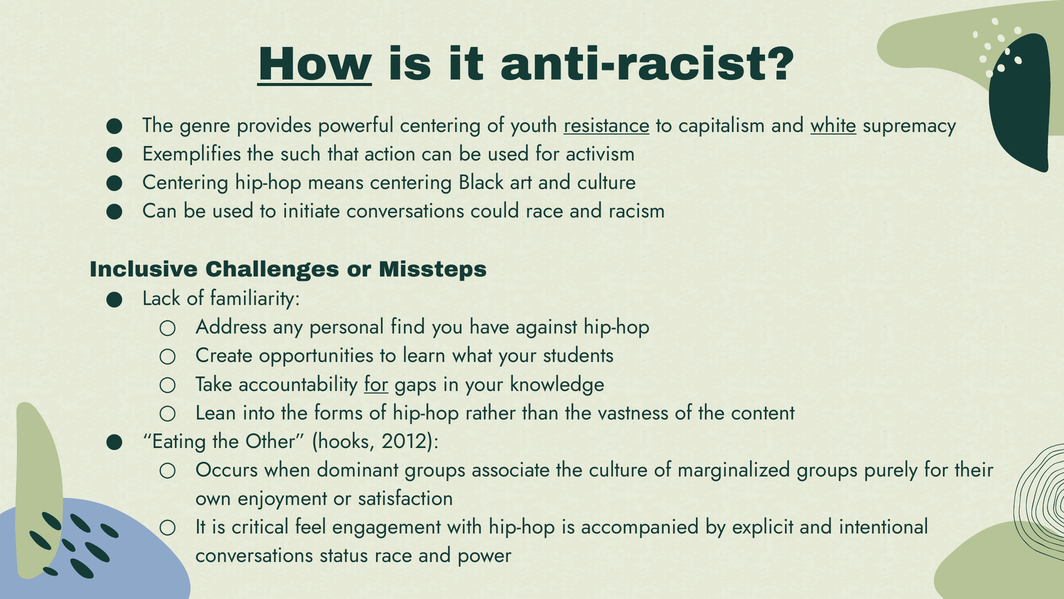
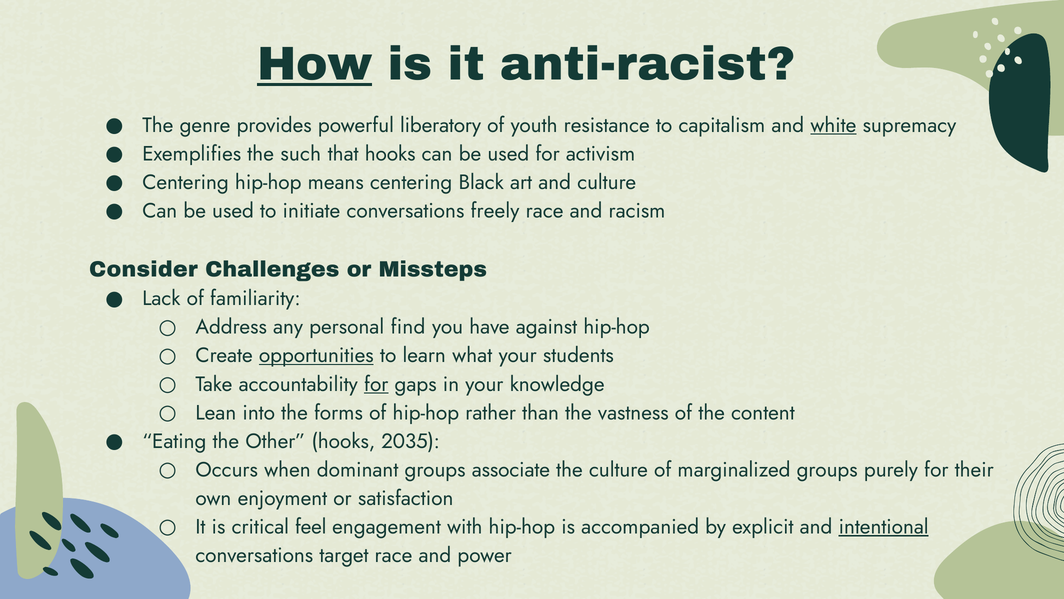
powerful centering: centering -> liberatory (441, 125)
resistance underline: present -> none (607, 125)
that action: action -> hooks (390, 154)
could: could -> freely (495, 211)
Inclusive: Inclusive -> Consider (143, 269)
opportunities underline: none -> present (316, 355)
2012: 2012 -> 2035 (411, 441)
intentional underline: none -> present (884, 527)
status: status -> target (344, 555)
